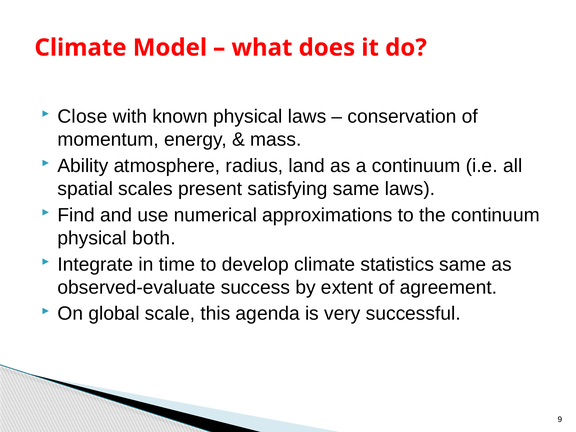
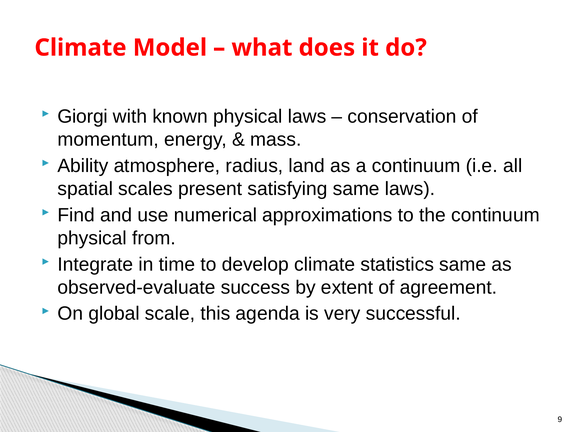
Close: Close -> Giorgi (83, 117)
both: both -> from (154, 238)
